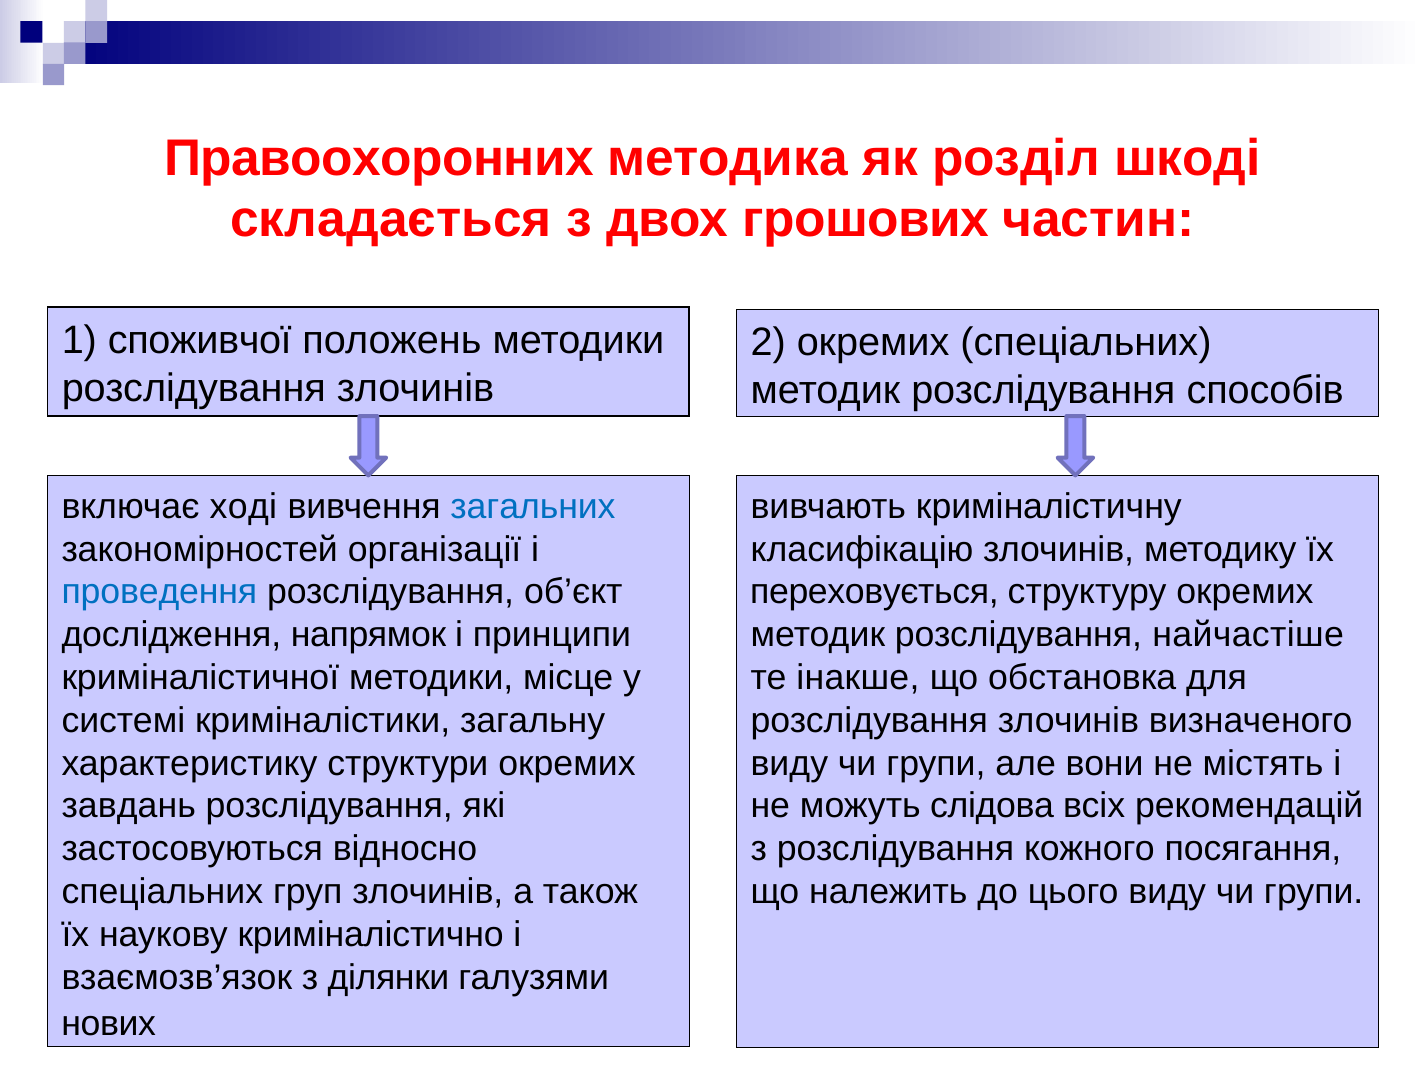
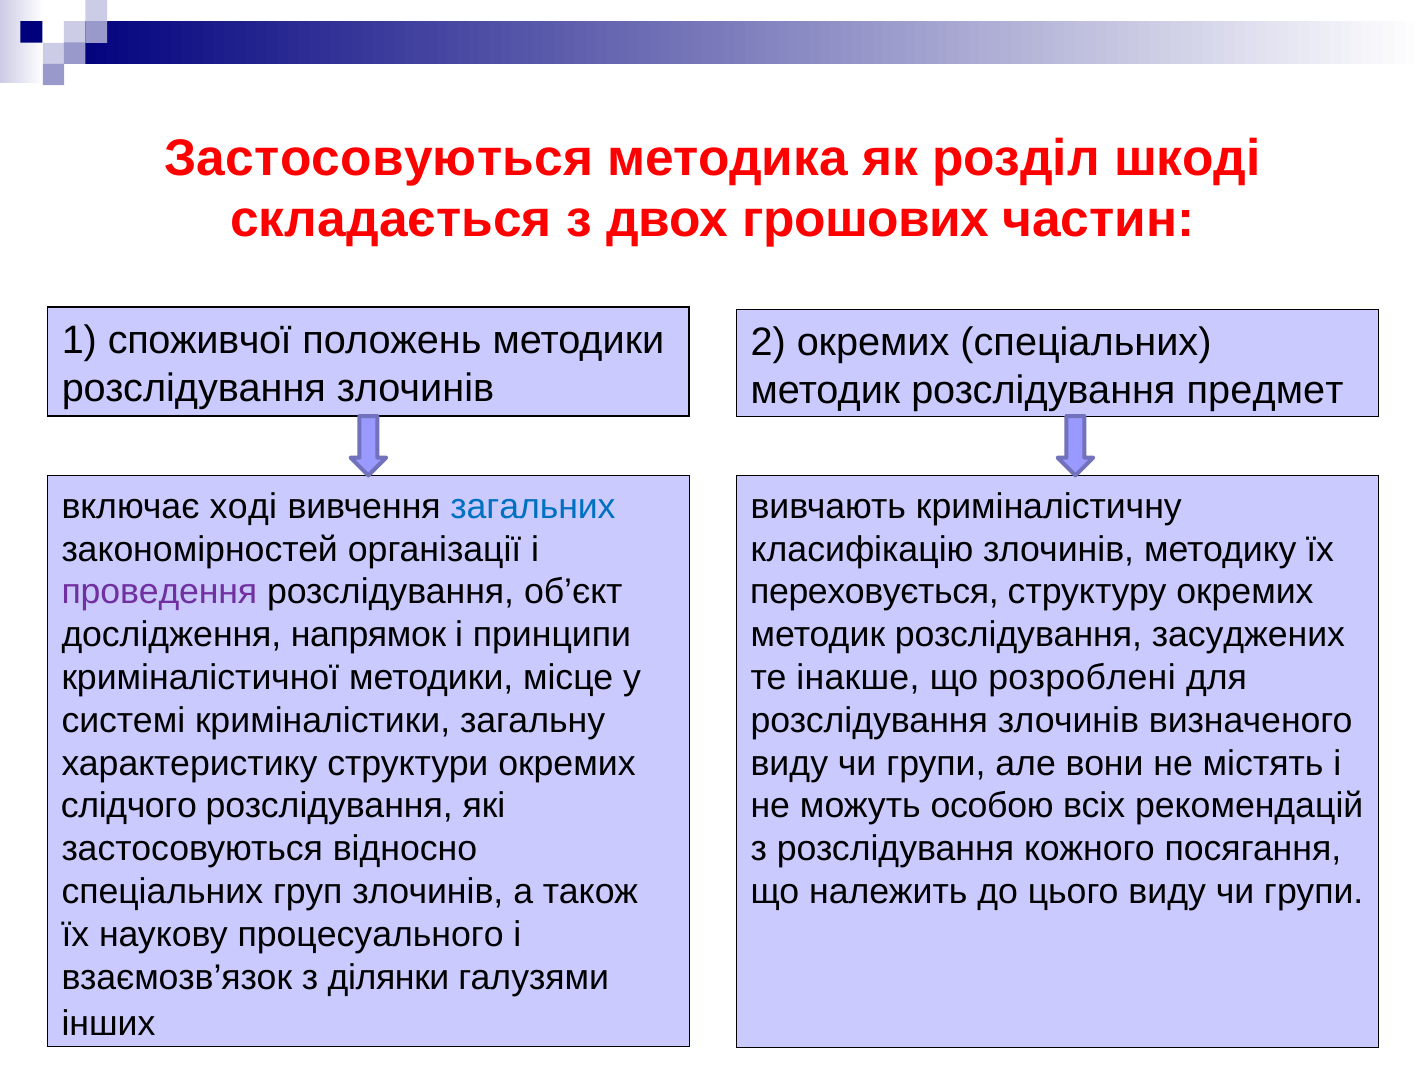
Правоохоронних: Правоохоронних -> Застосовуються (379, 158)
способів: способів -> предмет (1265, 390)
проведення colour: blue -> purple (159, 592)
найчастіше: найчастіше -> засуджених (1248, 635)
обстановка: обстановка -> розроблені (1082, 677)
завдань: завдань -> слідчого (129, 806)
слідова: слідова -> особою (992, 806)
криміналістично: криміналістично -> процесуального (371, 934)
нових: нових -> інших (108, 1024)
